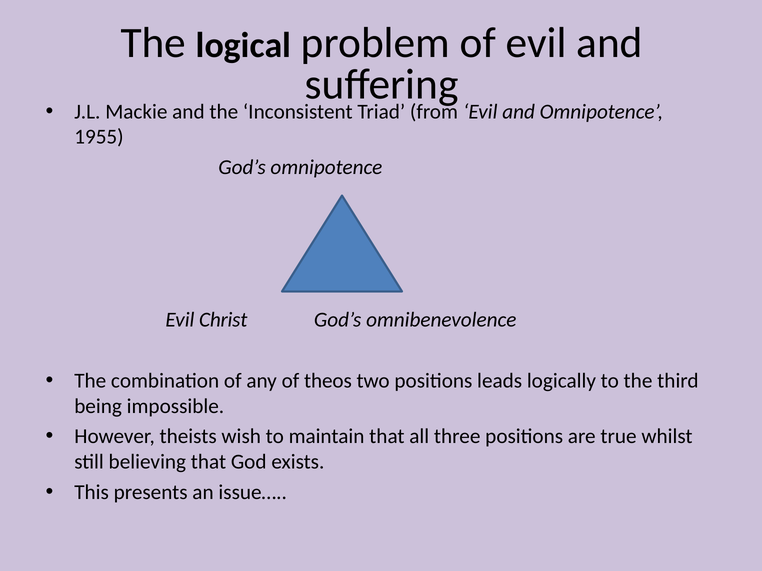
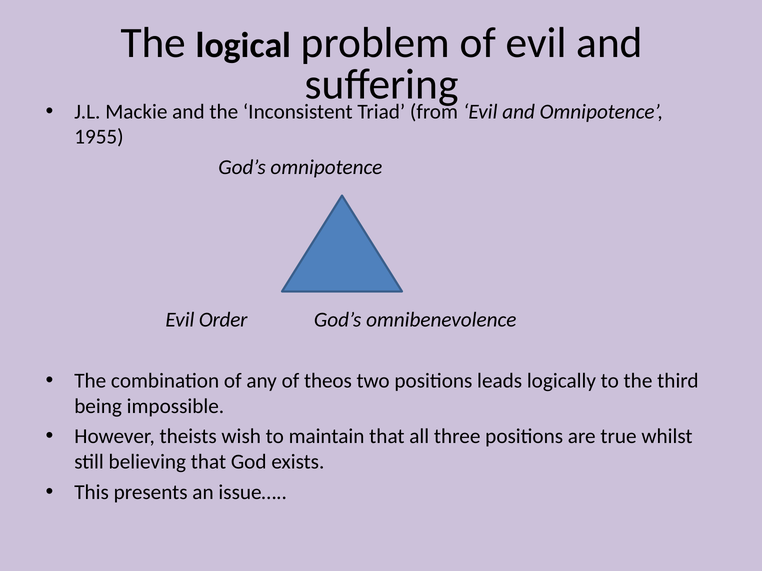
Christ: Christ -> Order (223, 320)
